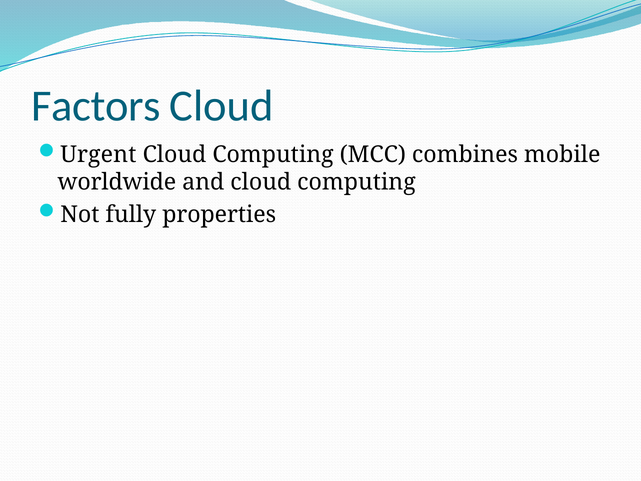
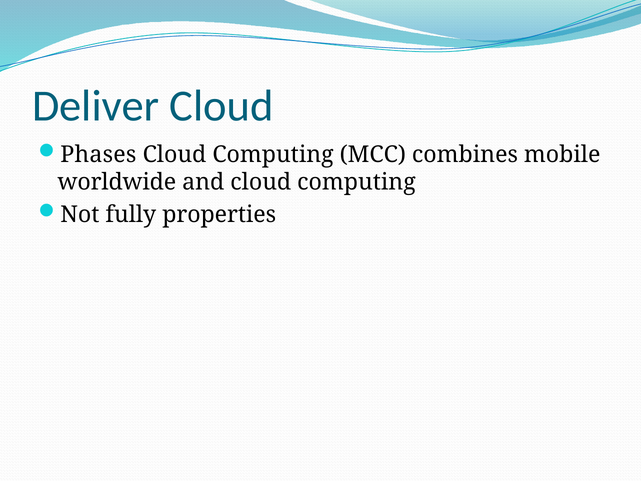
Factors: Factors -> Deliver (96, 106)
Urgent: Urgent -> Phases (98, 154)
